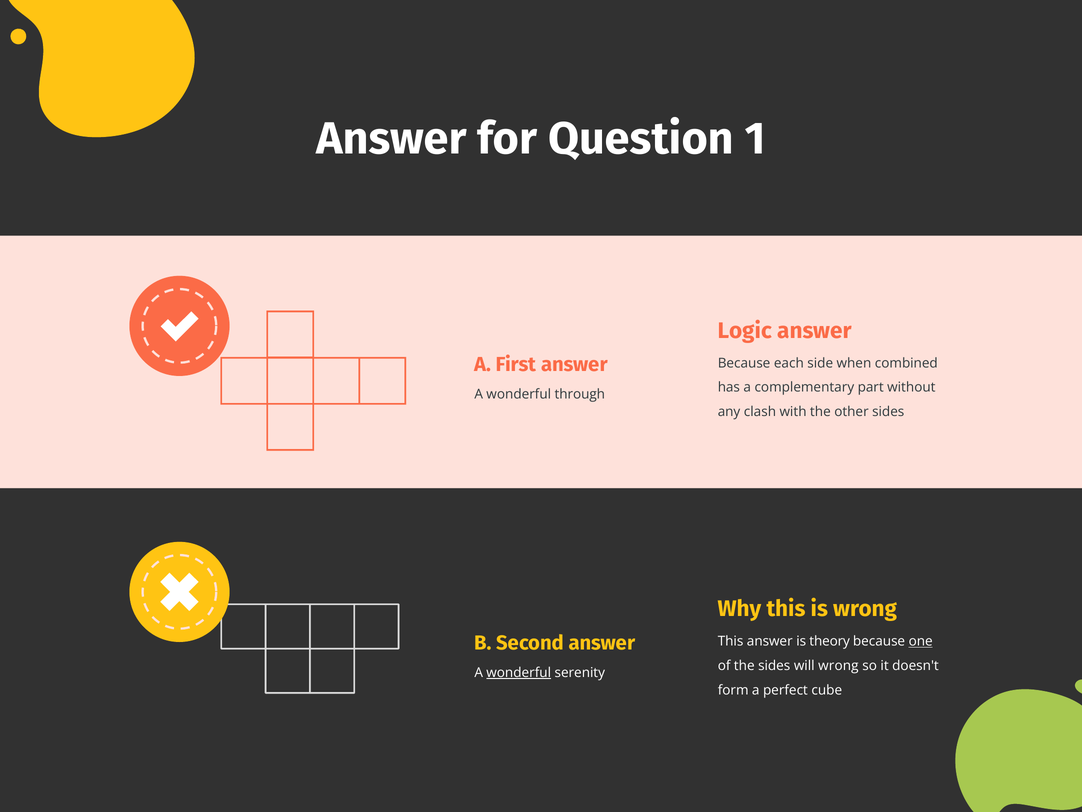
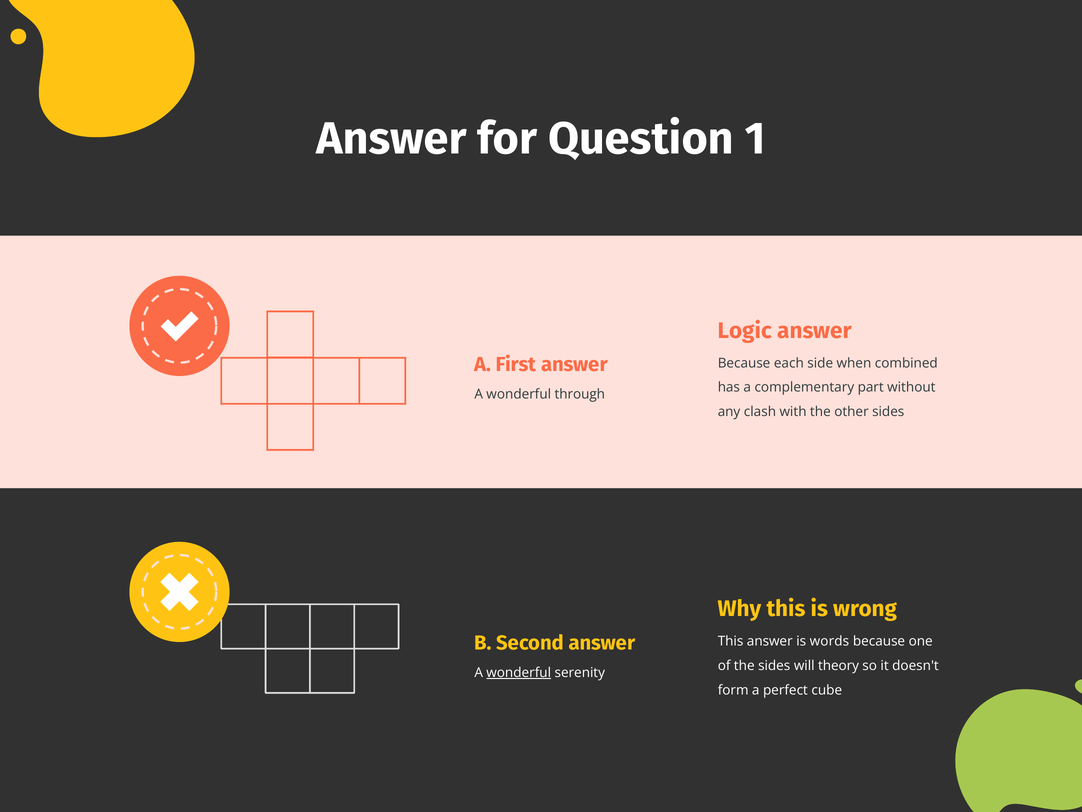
theory: theory -> words (829, 641)
one underline: present -> none (921, 641)
will wrong: wrong -> theory (839, 665)
